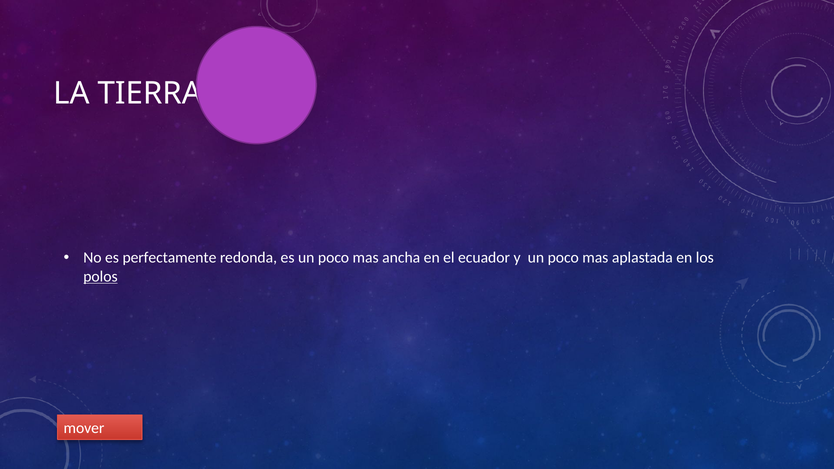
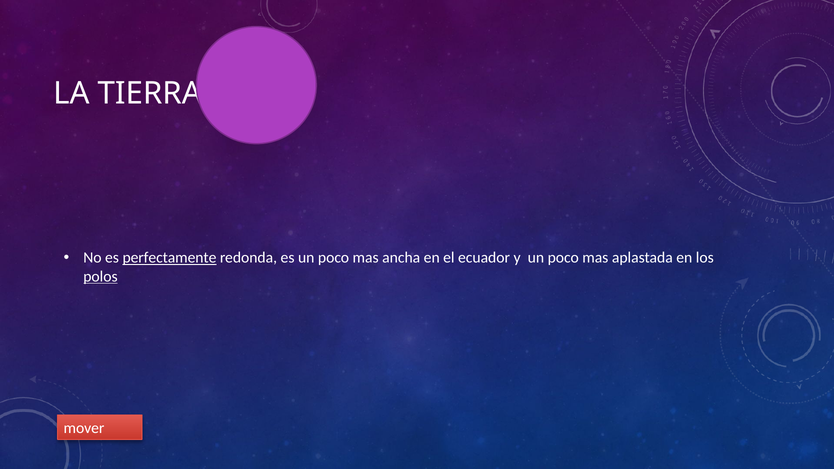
perfectamente underline: none -> present (169, 258)
